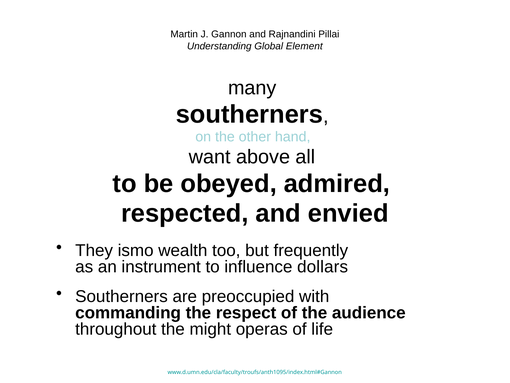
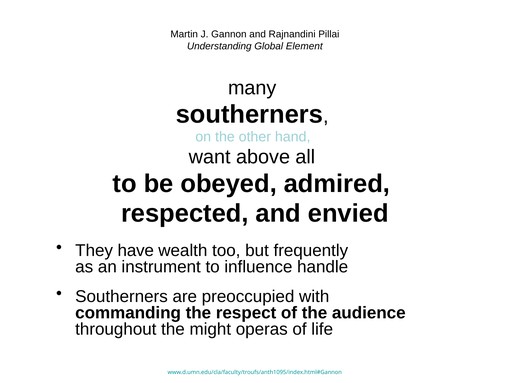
ismo: ismo -> have (136, 250)
dollars: dollars -> handle (323, 267)
